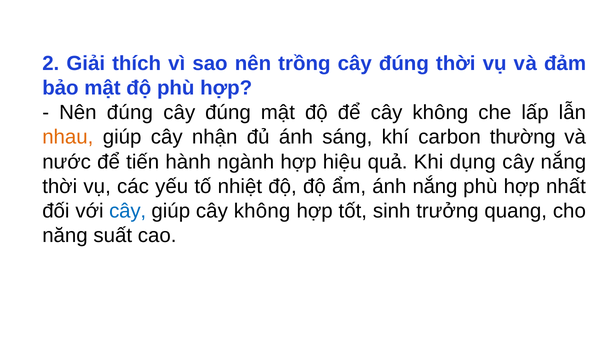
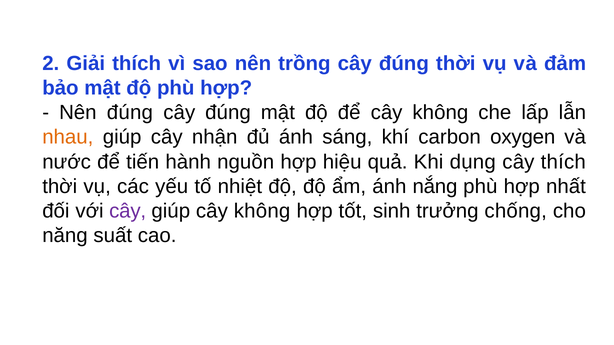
thường: thường -> oxygen (523, 137)
ngành: ngành -> nguồn (246, 162)
cây nắng: nắng -> thích (563, 162)
cây colour: blue -> purple (128, 211)
quang: quang -> chống (516, 211)
